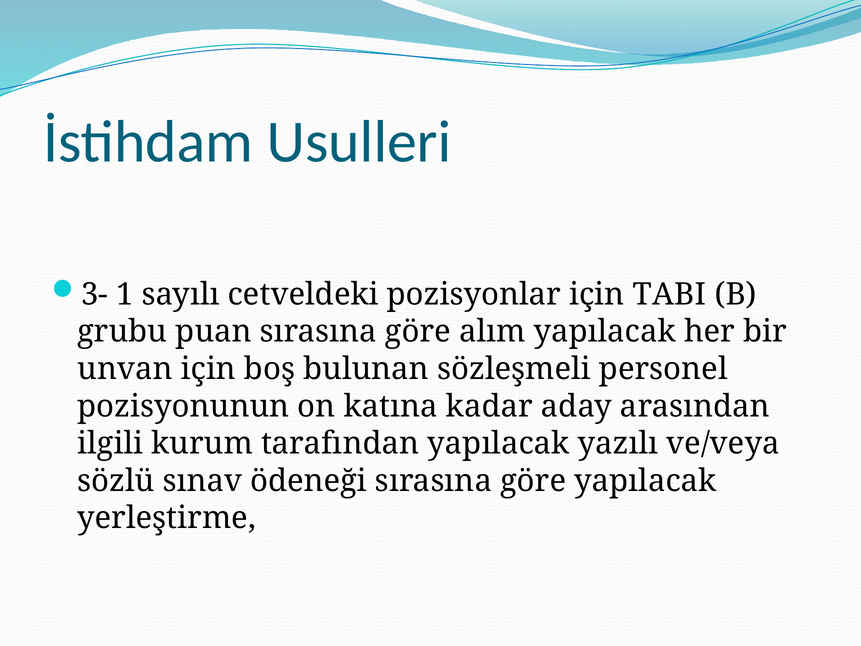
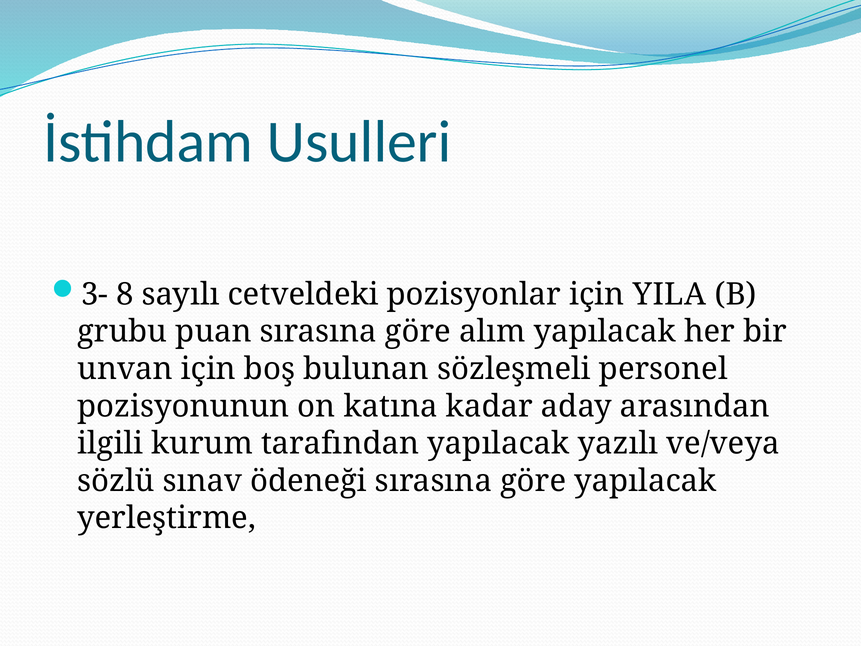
1: 1 -> 8 (125, 294)
TABI: TABI -> YILA (670, 294)
